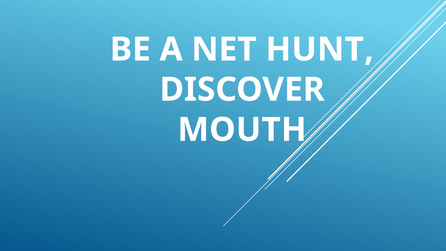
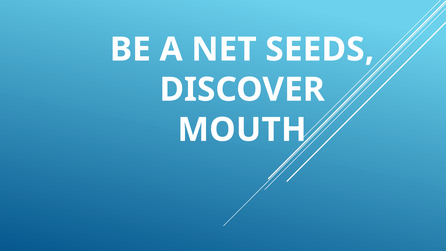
HUNT: HUNT -> SEEDS (320, 49)
